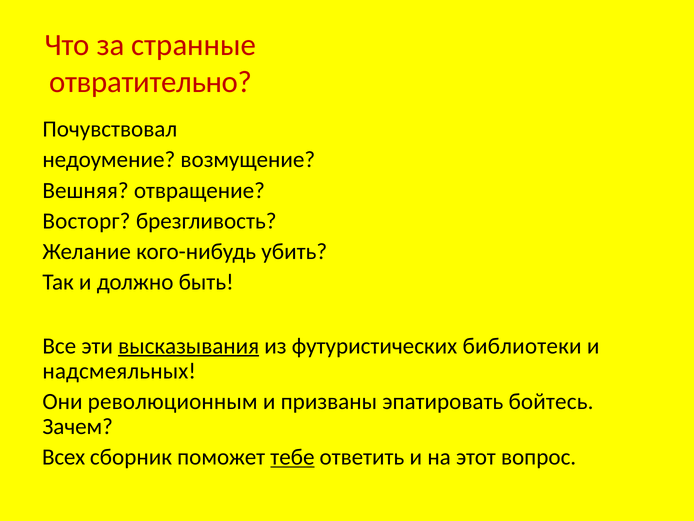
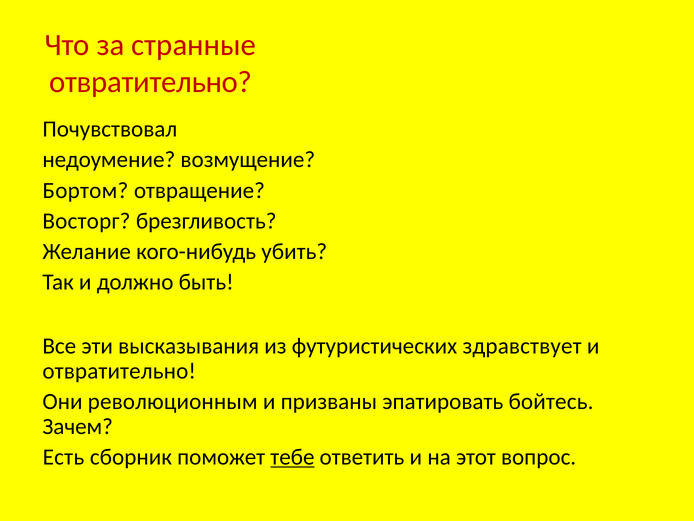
Вешняя: Вешняя -> Бортом (85, 190)
высказывания underline: present -> none (189, 346)
библиотеки: библиотеки -> здравствует (522, 346)
надсмеяльных: надсмеяльных -> отвратительно (119, 371)
Всех: Всех -> Есть (63, 457)
